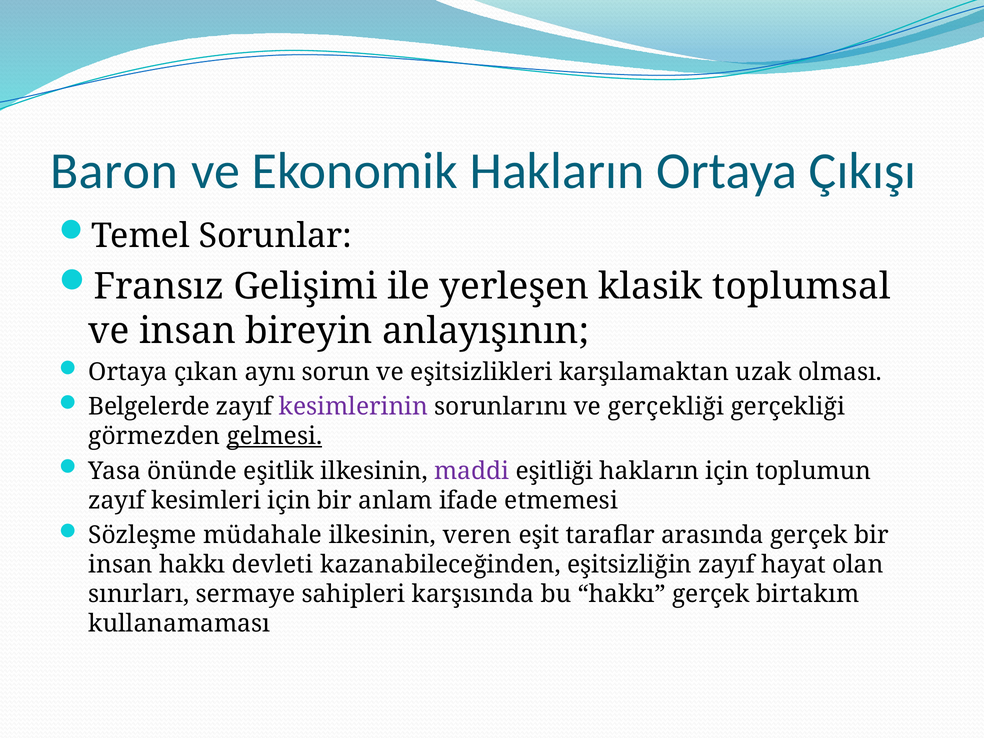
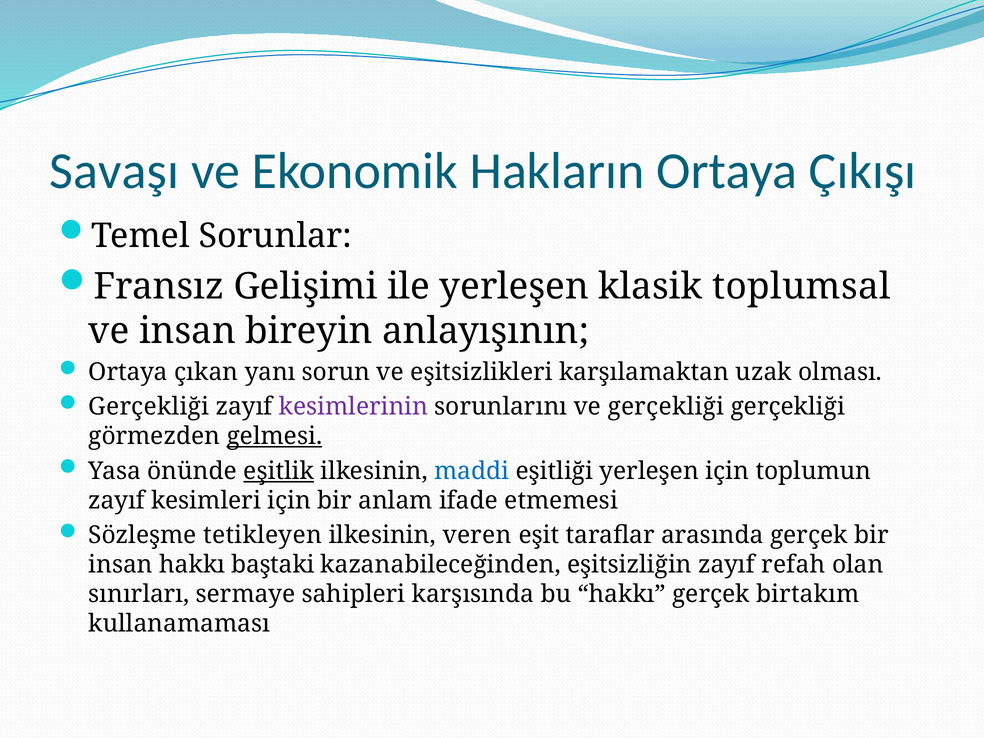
Baron: Baron -> Savaşı (114, 171)
aynı: aynı -> yanı (270, 372)
Belgelerde: Belgelerde -> Gerçekliği (149, 407)
eşitlik underline: none -> present (279, 471)
maddi colour: purple -> blue (472, 471)
eşitliği hakların: hakların -> yerleşen (649, 471)
müdahale: müdahale -> tetikleyen (263, 535)
devleti: devleti -> baştaki (273, 565)
hayat: hayat -> refah (793, 565)
